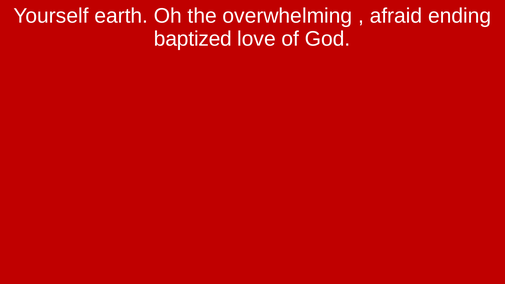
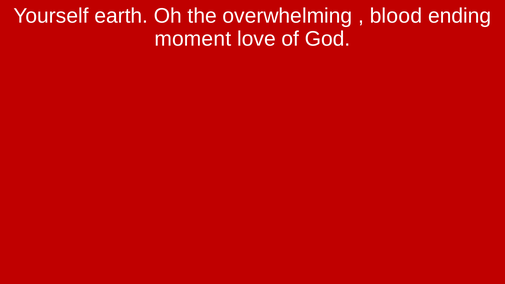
afraid: afraid -> blood (396, 16)
baptized: baptized -> moment (193, 39)
